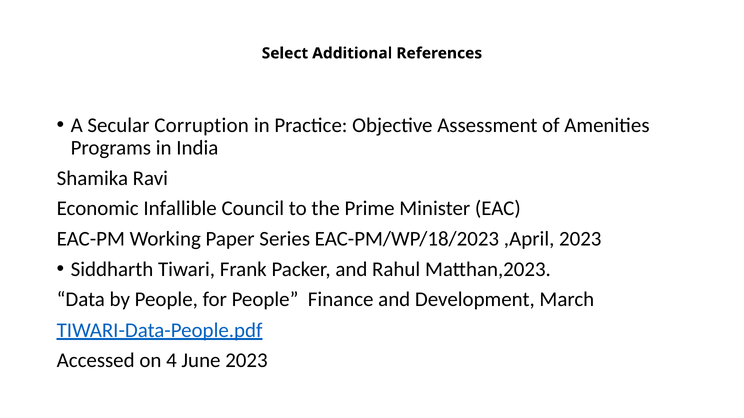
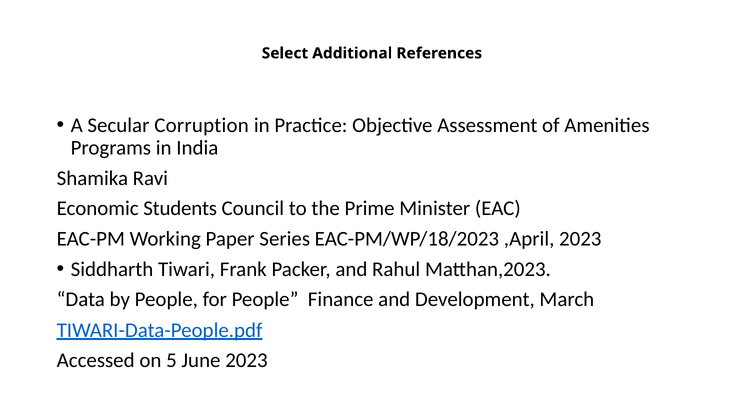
Infallible: Infallible -> Students (180, 209)
4: 4 -> 5 (171, 361)
